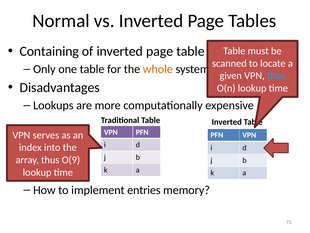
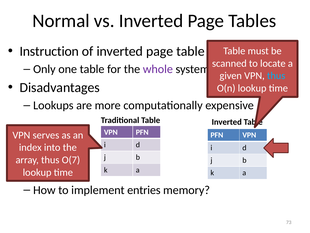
Containing: Containing -> Instruction (49, 51)
whole colour: orange -> purple (158, 69)
O(9: O(9 -> O(7 (71, 160)
